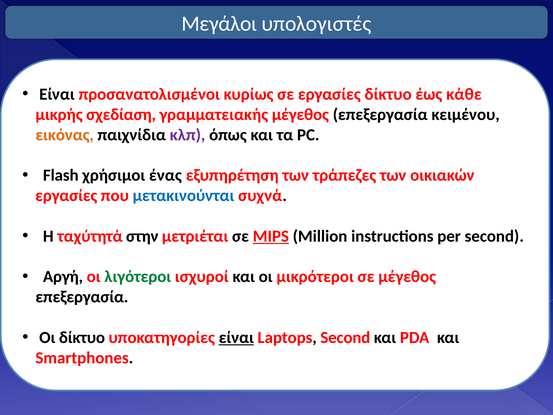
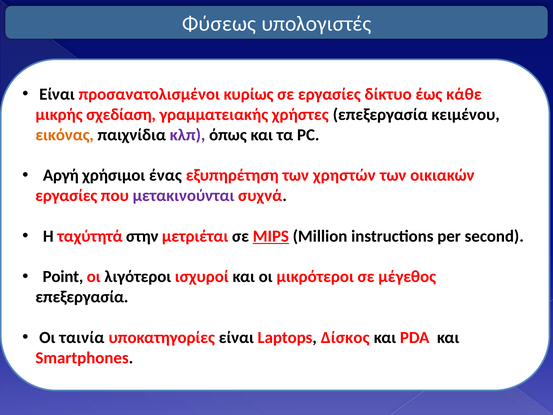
Μεγάλοι: Μεγάλοι -> Φύσεως (219, 24)
γραμματειακής μέγεθος: μέγεθος -> χρήστες (300, 114)
Flash: Flash -> Αργή (61, 175)
τράπεζες: τράπεζες -> χρηστών (344, 175)
μετακινούνται colour: blue -> purple (183, 196)
Αργή: Αργή -> Point (63, 277)
λιγότεροι colour: green -> black (138, 277)
Οι δίκτυο: δίκτυο -> ταινία (82, 337)
είναι underline: present -> none (236, 337)
Laptops Second: Second -> Δίσκος (345, 337)
